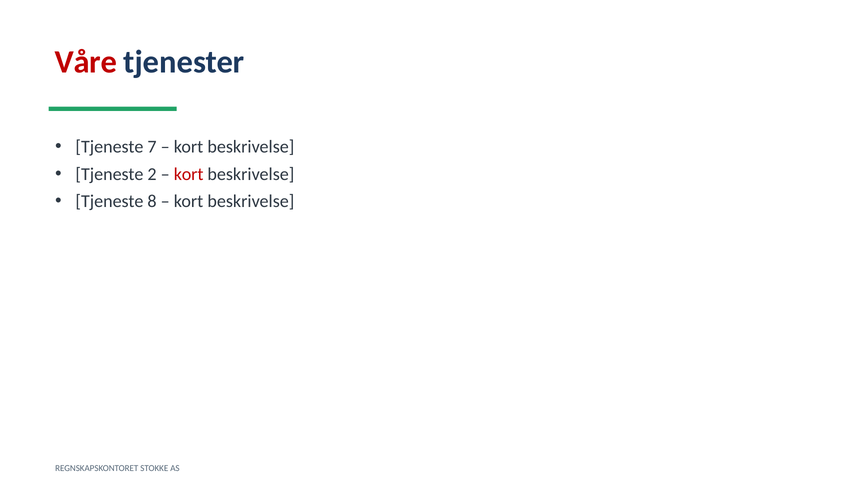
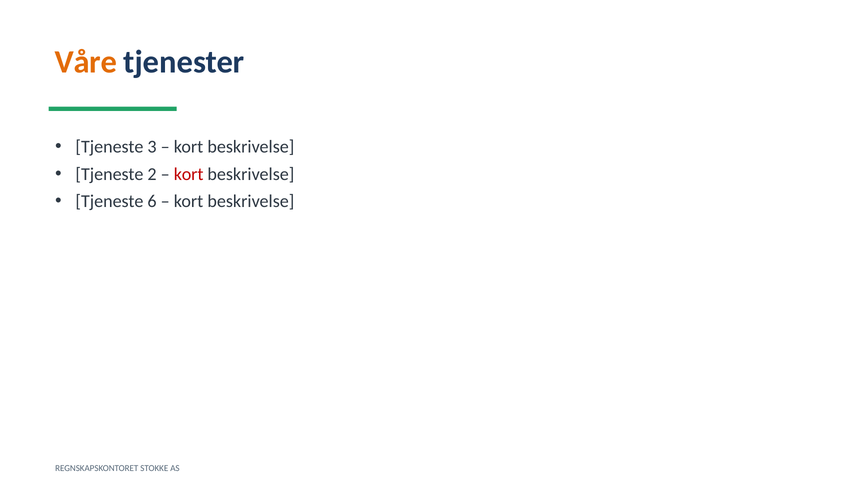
Våre colour: red -> orange (86, 62)
7: 7 -> 3 (152, 147)
8: 8 -> 6 (152, 201)
